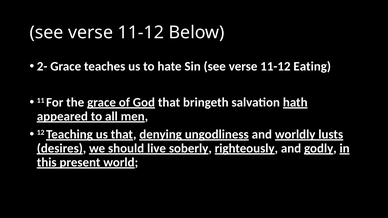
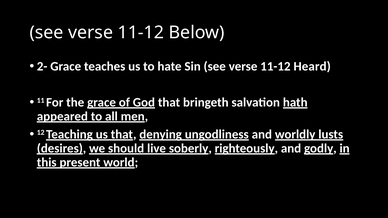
Eating: Eating -> Heard (312, 66)
